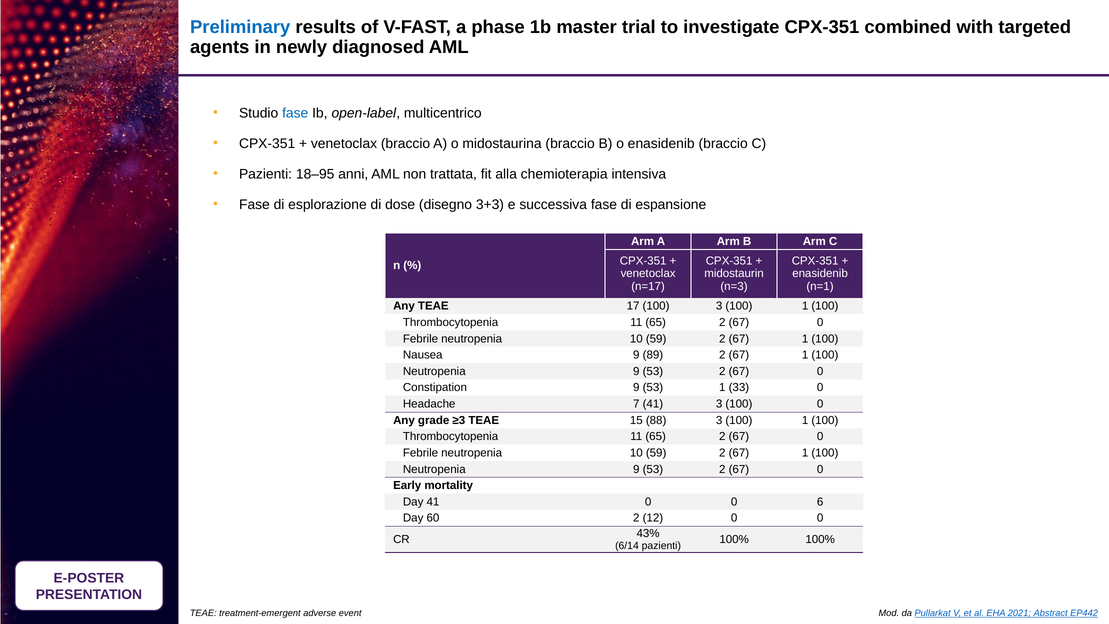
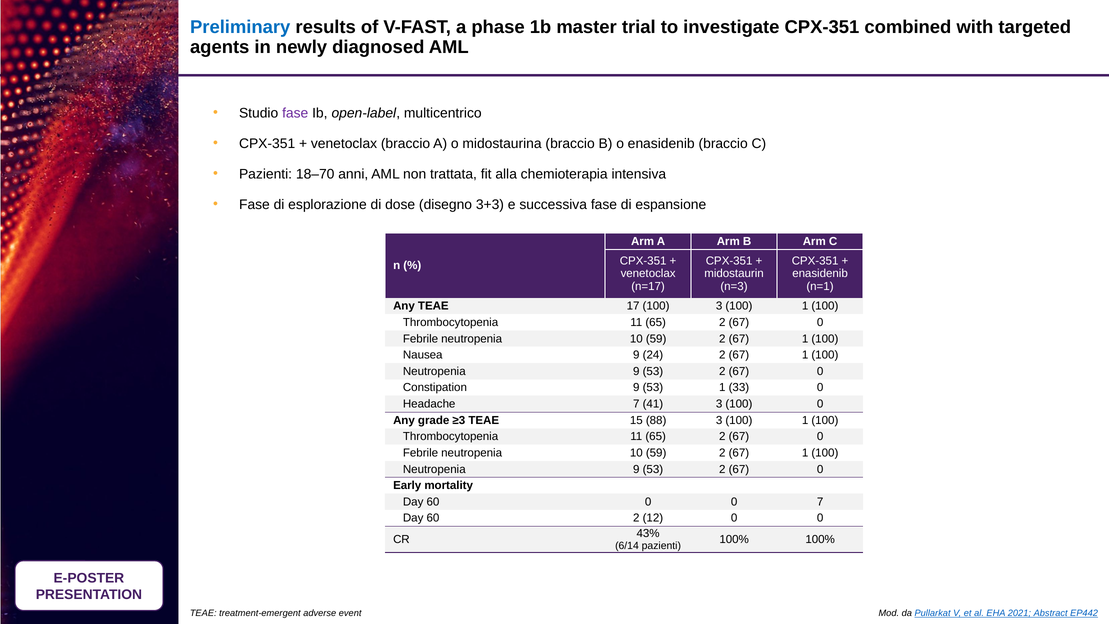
fase colour: blue -> purple (295, 113)
18–95: 18–95 -> 18–70 (315, 174)
89: 89 -> 24 (653, 355)
41: 41 -> 60 (433, 502)
0 6: 6 -> 7 (820, 502)
